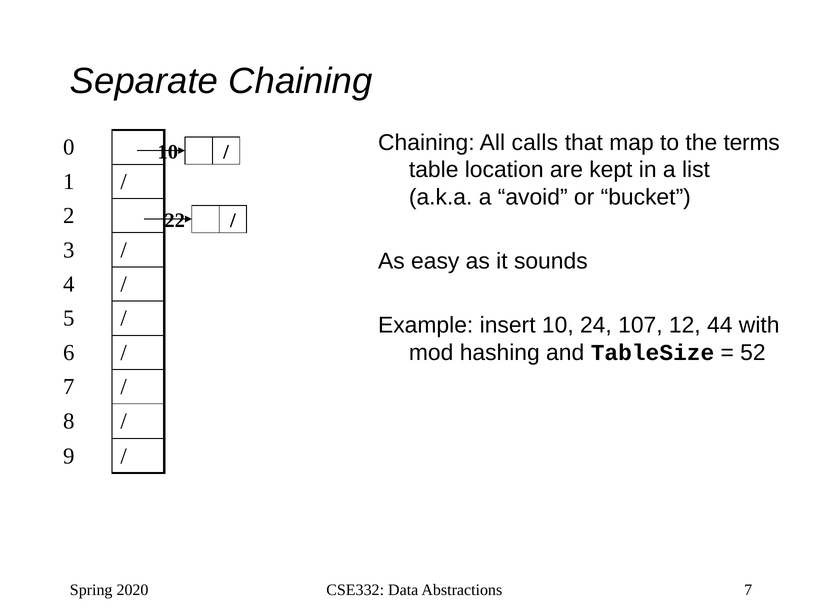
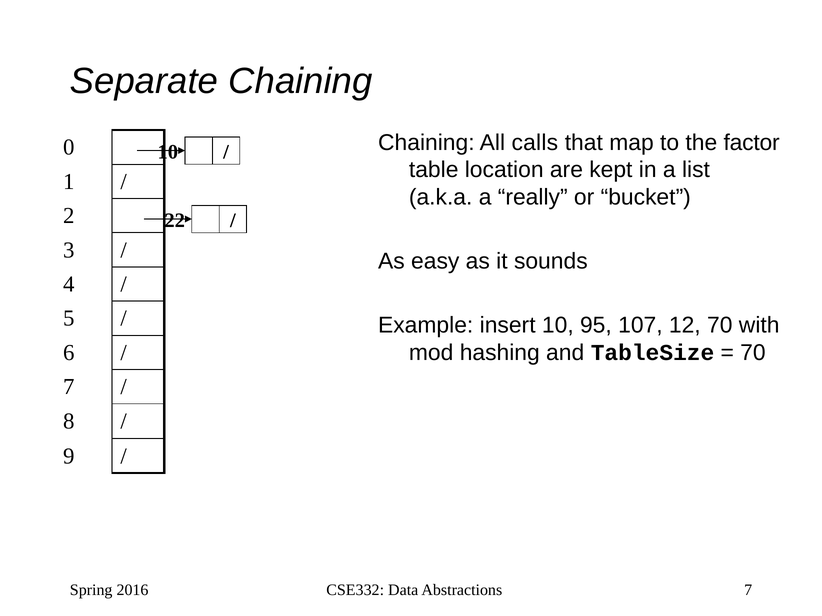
terms: terms -> factor (752, 143)
avoid: avoid -> really (533, 198)
24: 24 -> 95 (596, 325)
12 44: 44 -> 70 (720, 325)
52: 52 -> 70 (753, 353)
2020: 2020 -> 2016 (133, 590)
